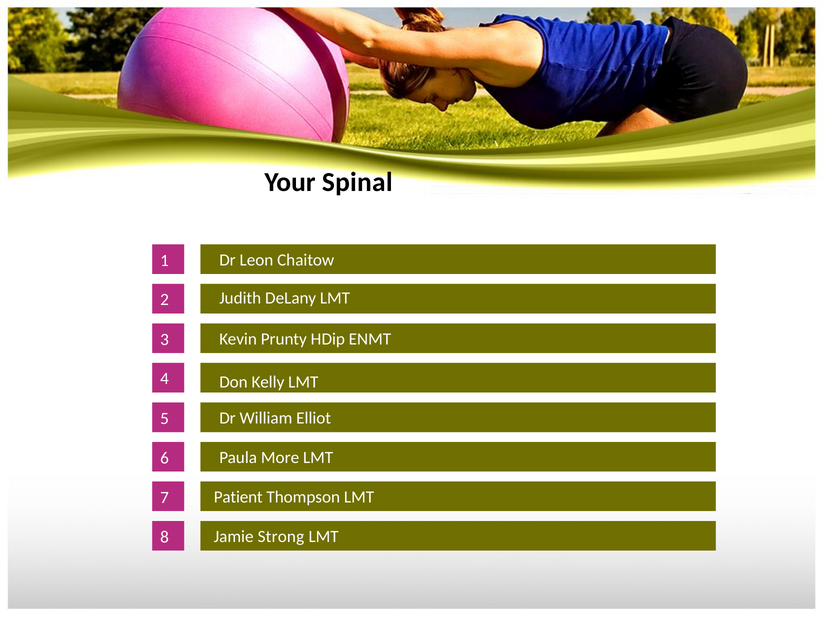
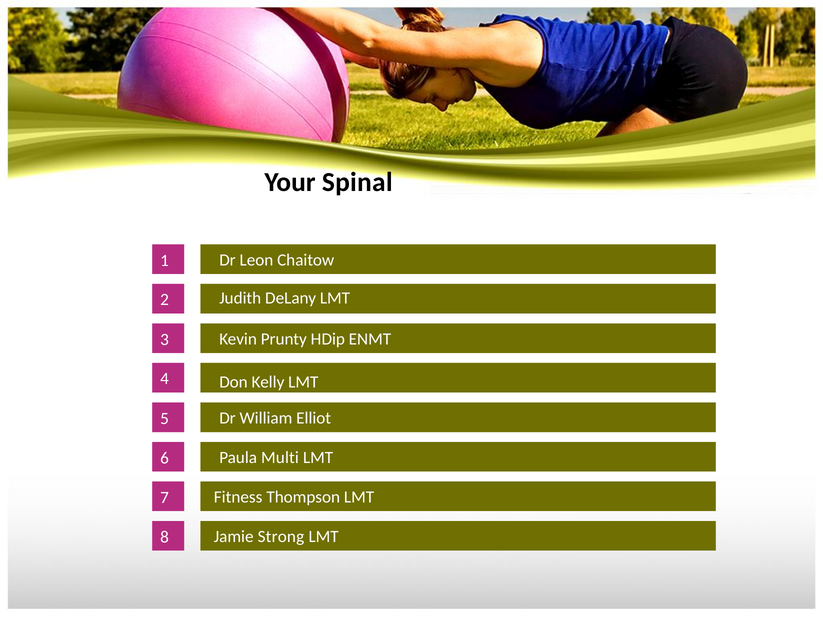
More: More -> Multi (280, 458)
Patient: Patient -> Fitness (238, 497)
